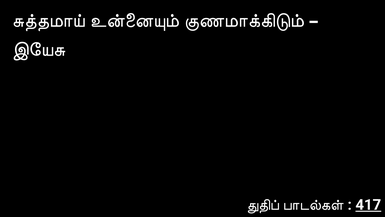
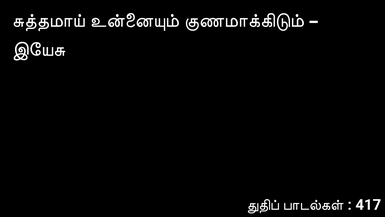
417 underline: present -> none (368, 204)
